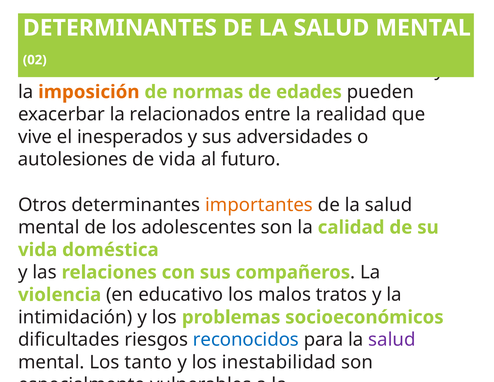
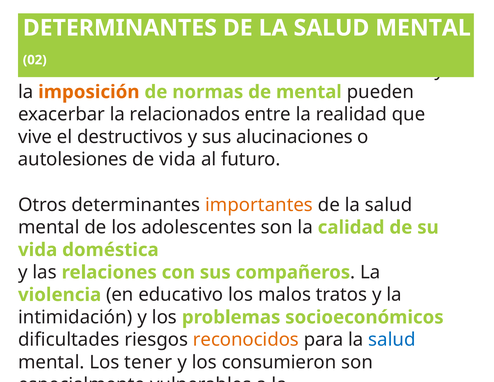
de edades: edades -> mental (309, 92)
inesperados: inesperados -> destructivos (130, 137)
adversidades: adversidades -> alucinaciones (294, 137)
reconocidos colour: blue -> orange (246, 340)
salud colour: purple -> blue (392, 340)
tanto: tanto -> tener (148, 362)
inestabilidad: inestabilidad -> consumieron (279, 362)
